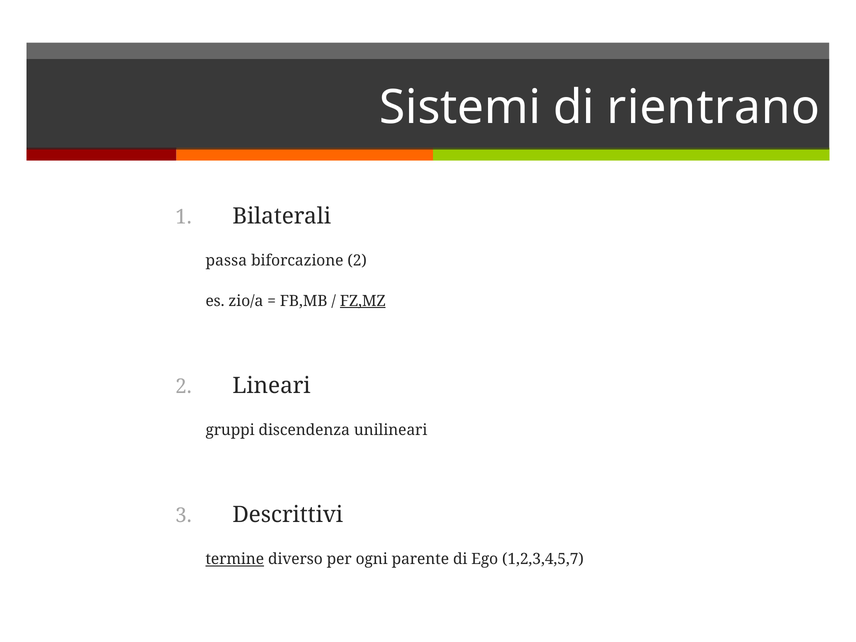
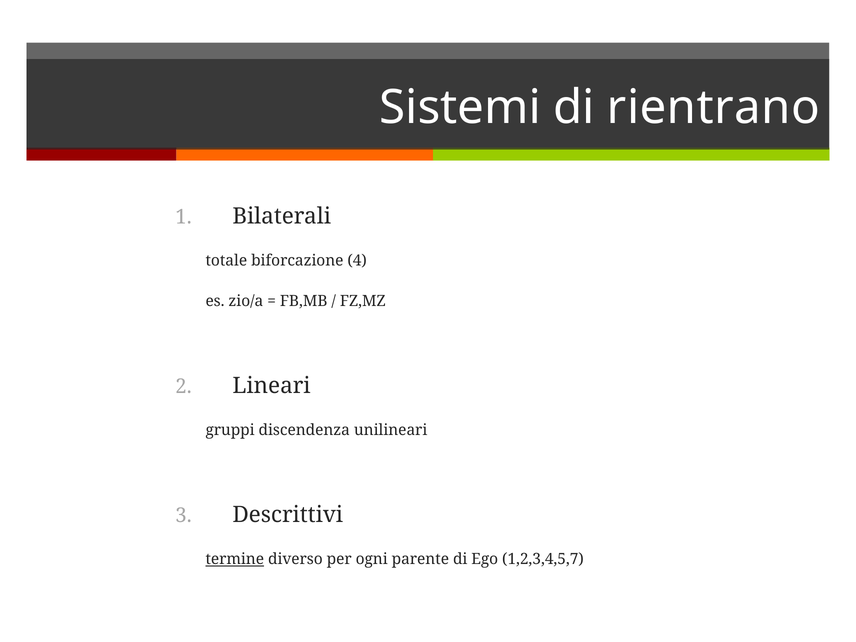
passa: passa -> totale (226, 260)
biforcazione 2: 2 -> 4 (357, 260)
FZ,MZ underline: present -> none (363, 301)
